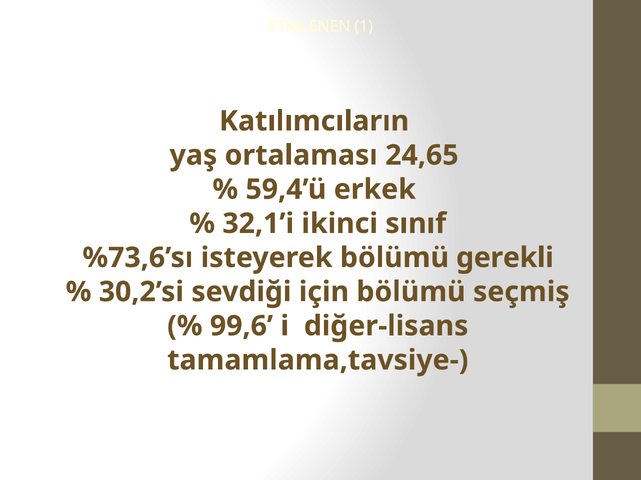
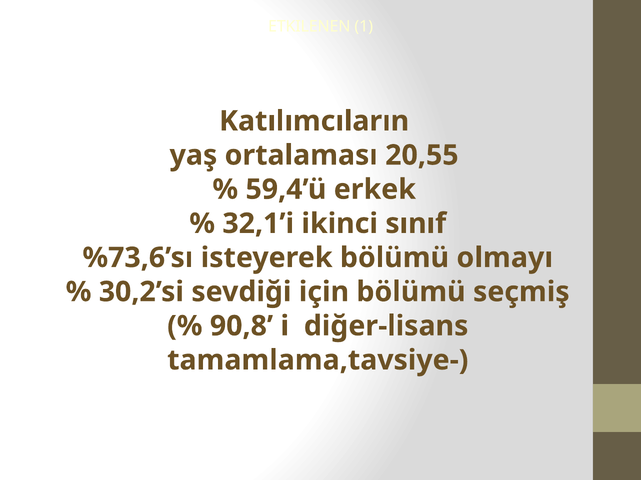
24,65: 24,65 -> 20,55 (422, 155)
gerekli: gerekli -> olmayı (505, 258)
99,6: 99,6 -> 90,8 (241, 326)
